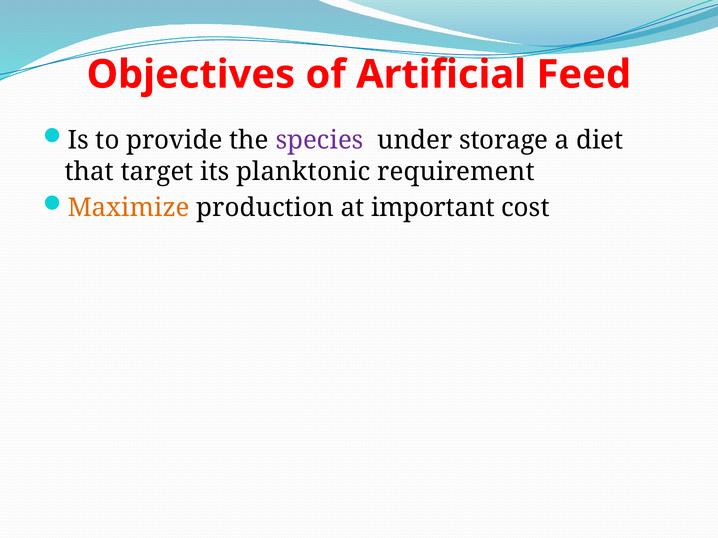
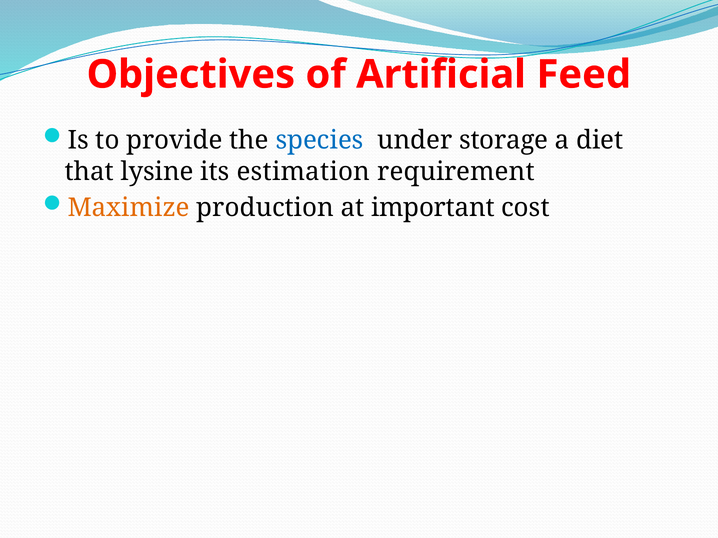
species colour: purple -> blue (320, 141)
target: target -> lysine (157, 172)
planktonic: planktonic -> estimation (303, 172)
